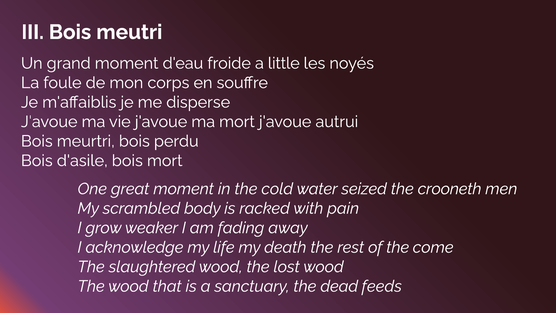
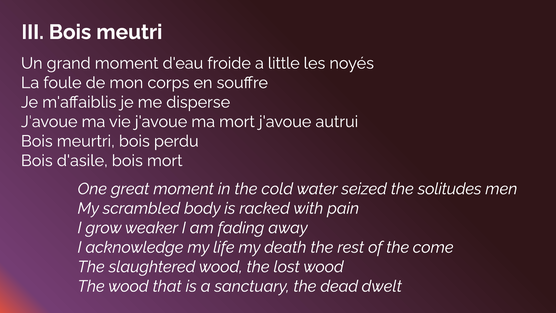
crooneth: crooneth -> solitudes (450, 189)
feeds: feeds -> dwelt (382, 286)
